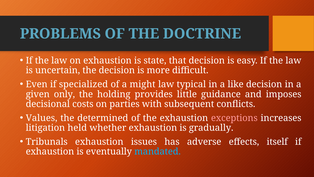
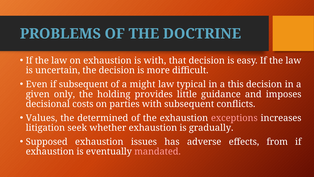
is state: state -> with (155, 60)
if specialized: specialized -> subsequent (84, 84)
like: like -> this (236, 84)
held: held -> seek (77, 128)
Tribunals: Tribunals -> Supposed (47, 141)
itself: itself -> from (277, 141)
mandated colour: light blue -> pink (158, 151)
